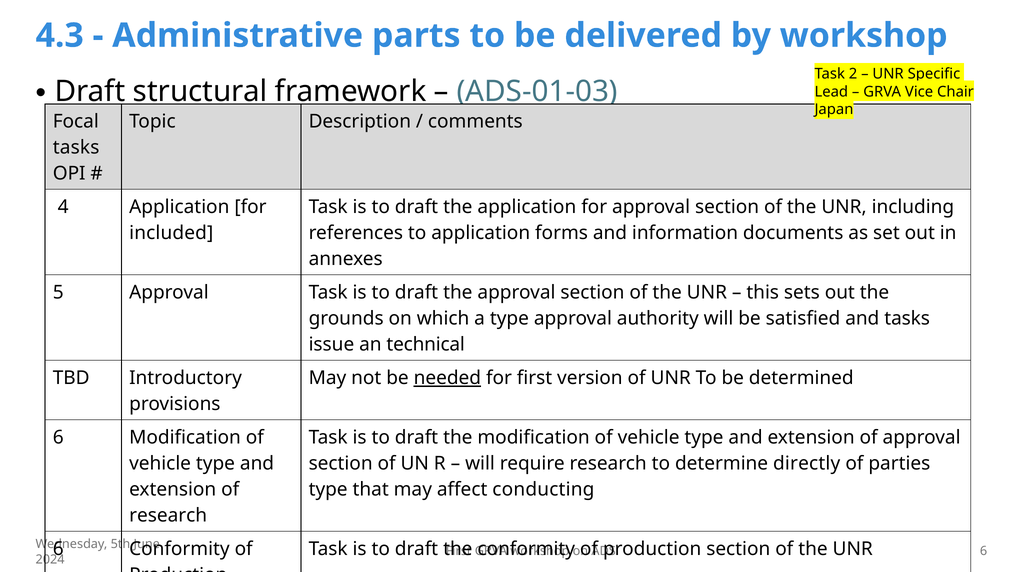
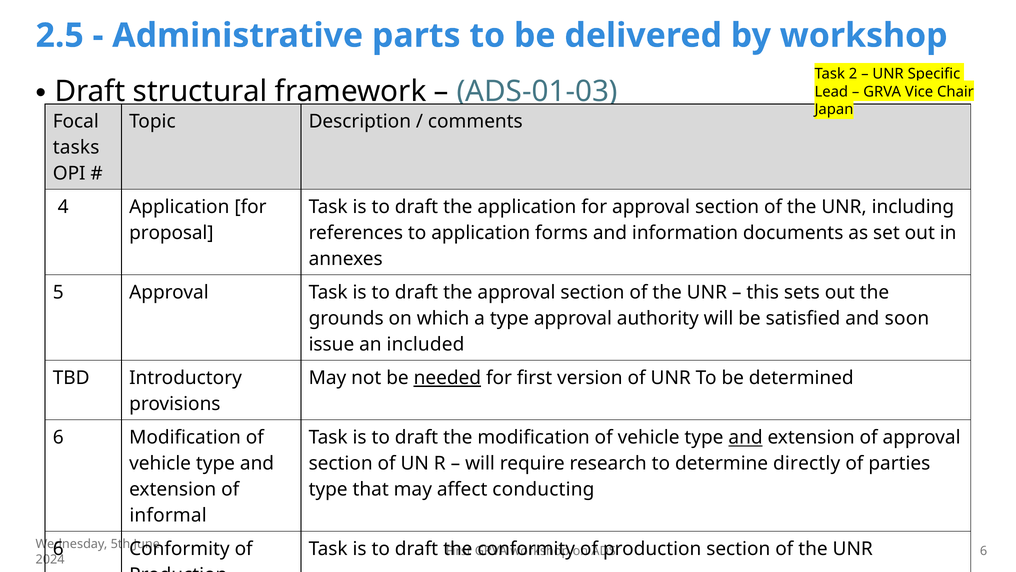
4.3: 4.3 -> 2.5 (60, 36)
included: included -> proposal (171, 233)
and tasks: tasks -> soon (907, 318)
technical: technical -> included (425, 344)
and underline: none -> present (746, 437)
research: research -> informal (168, 515)
